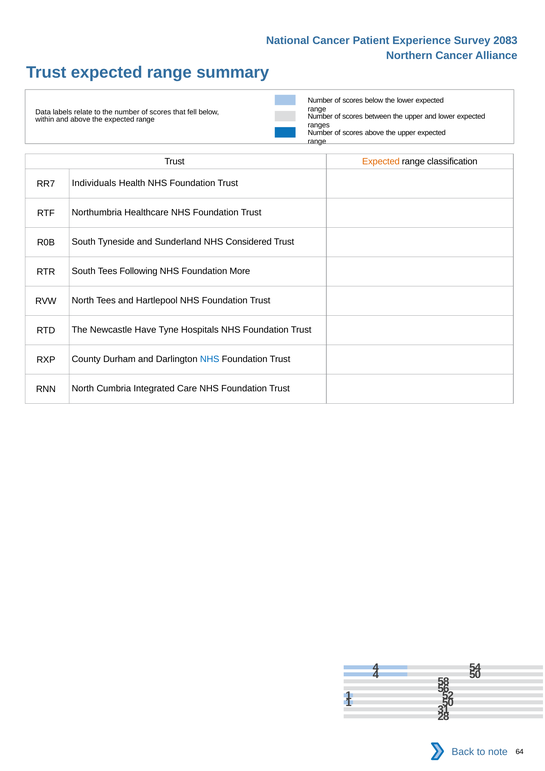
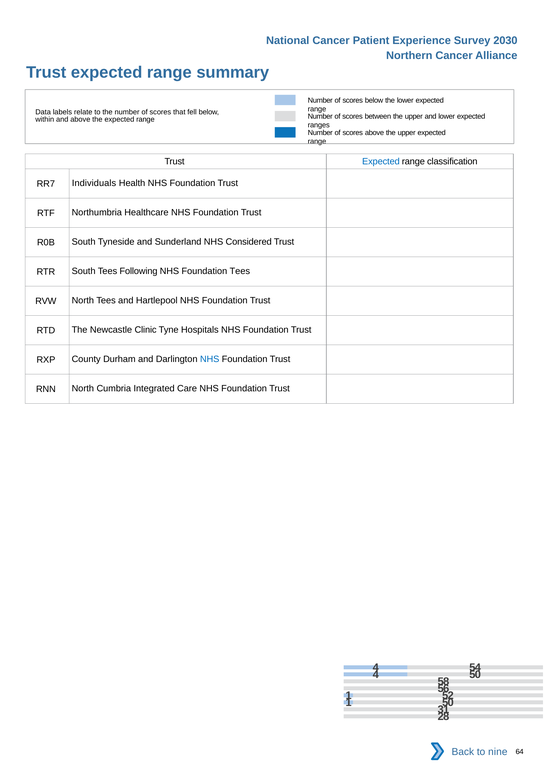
2083: 2083 -> 2030 (505, 41)
Expected colour: orange -> blue (381, 162)
Foundation More: More -> Tees (240, 271)
Have: Have -> Clinic (146, 330)
note: note -> nine (498, 752)
